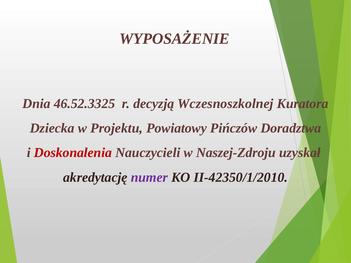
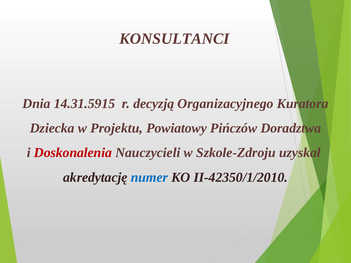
WYPOSAŻENIE: WYPOSAŻENIE -> KONSULTANCI (174, 39)
46.52.3325: 46.52.3325 -> 14.31.5915 (85, 104)
Wczesnoszkolnej: Wczesnoszkolnej -> Organizacyjnego (226, 104)
Naszej-Zdroju: Naszej-Zdroju -> Szkole-Zdroju (236, 153)
numer colour: purple -> blue (149, 177)
